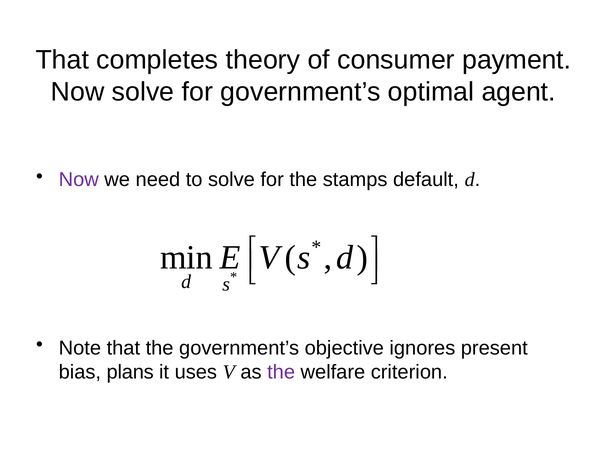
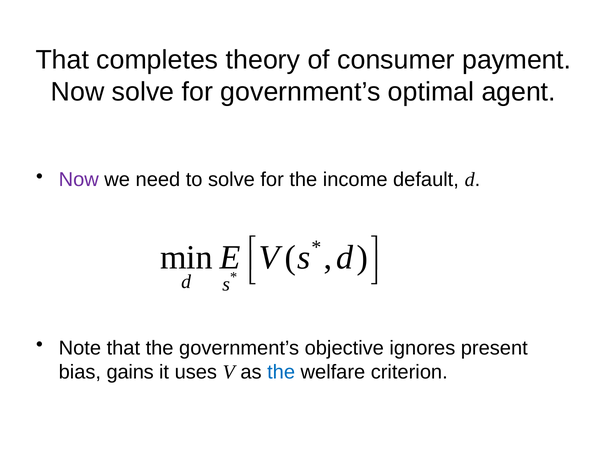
stamps: stamps -> income (355, 180)
plans: plans -> gains (130, 373)
the colour: purple -> blue (281, 373)
